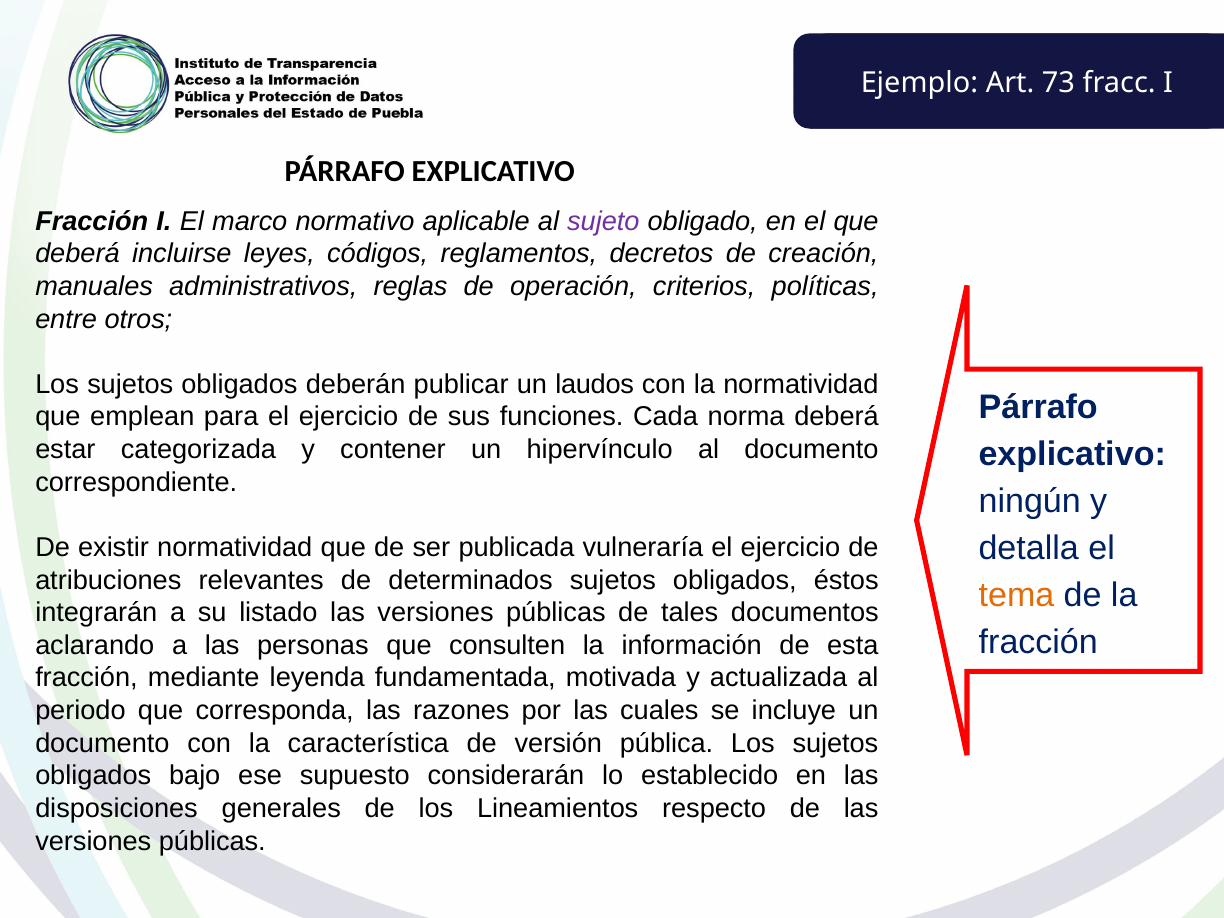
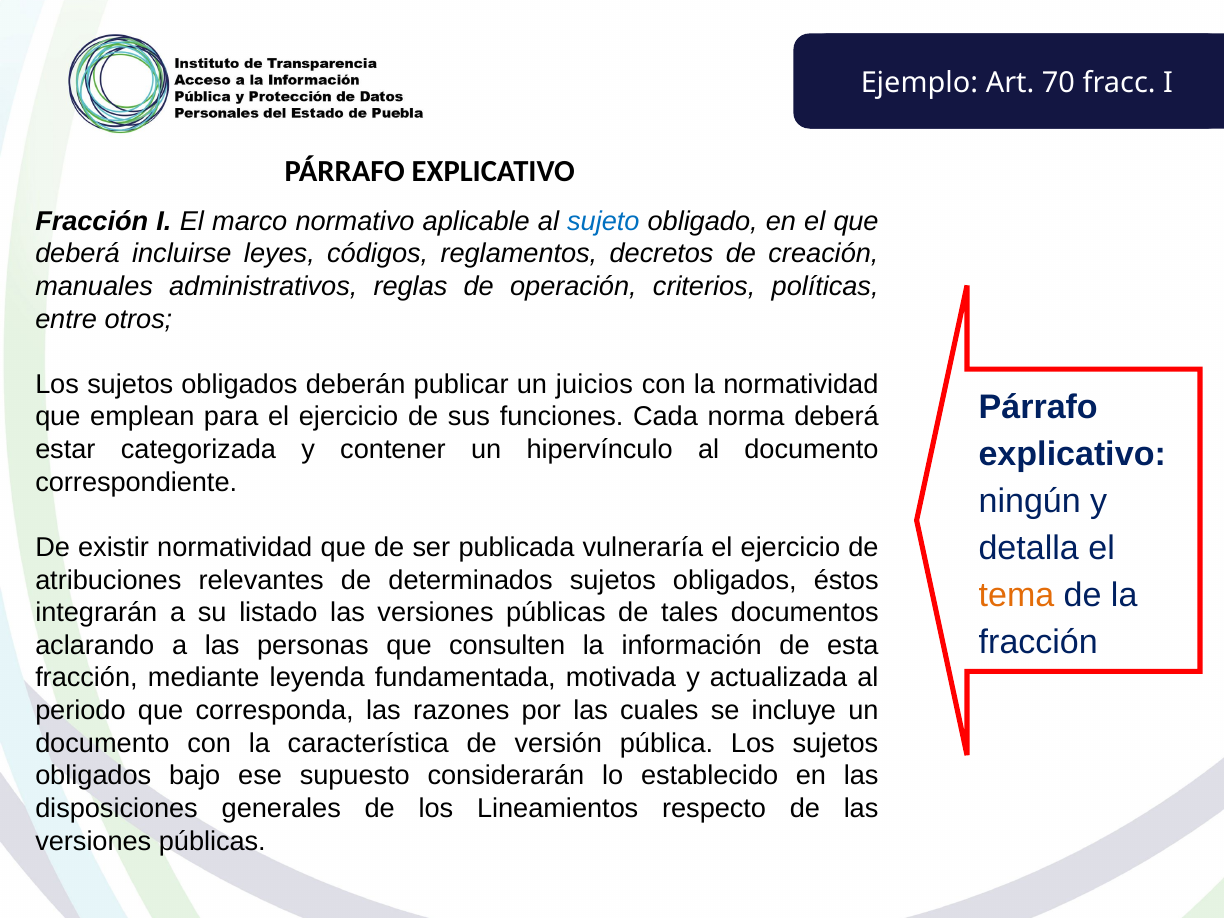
73: 73 -> 70 (1058, 83)
sujeto colour: purple -> blue (603, 221)
laudos: laudos -> juicios (594, 384)
